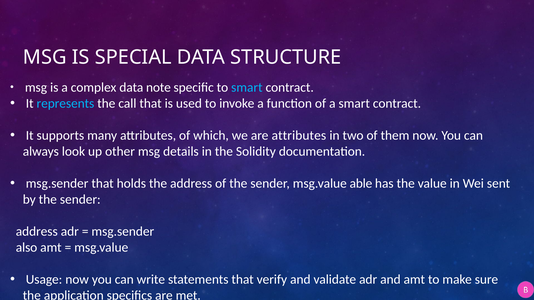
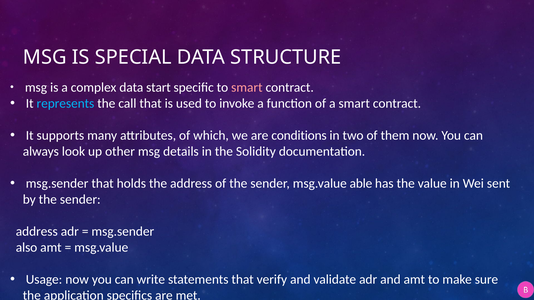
note: note -> start (158, 88)
smart colour: light blue -> pink (247, 88)
are attributes: attributes -> conditions (299, 136)
